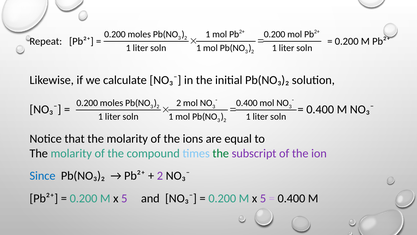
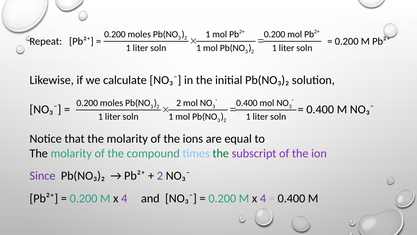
Since colour: blue -> purple (43, 176)
5: 5 -> 4 (124, 198)
5: 5 -> 4 (263, 198)
